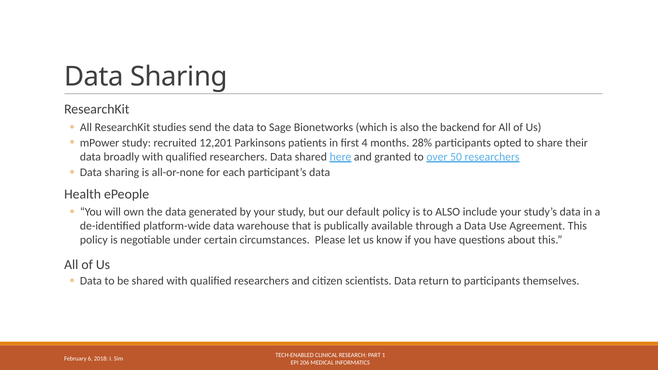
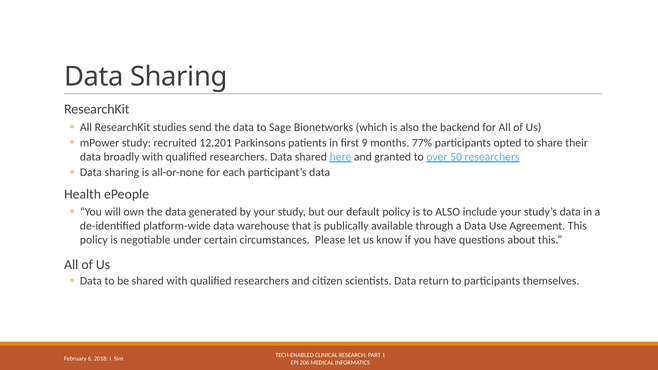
4: 4 -> 9 (365, 143)
28%: 28% -> 77% (422, 143)
